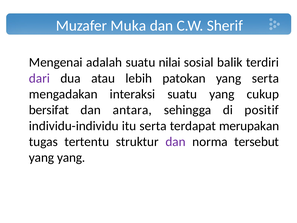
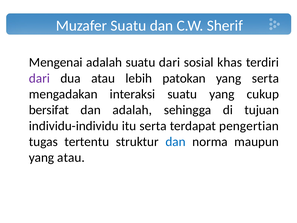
Muzafer Muka: Muka -> Suatu (128, 26)
suatu nilai: nilai -> dari (170, 62)
balik: balik -> khas (230, 62)
dan antara: antara -> adalah (132, 110)
positif: positif -> tujuan (262, 110)
merupakan: merupakan -> pengertian (249, 126)
dan colour: purple -> blue (176, 142)
tersebut: tersebut -> maupun (257, 142)
yang yang: yang -> atau (71, 157)
